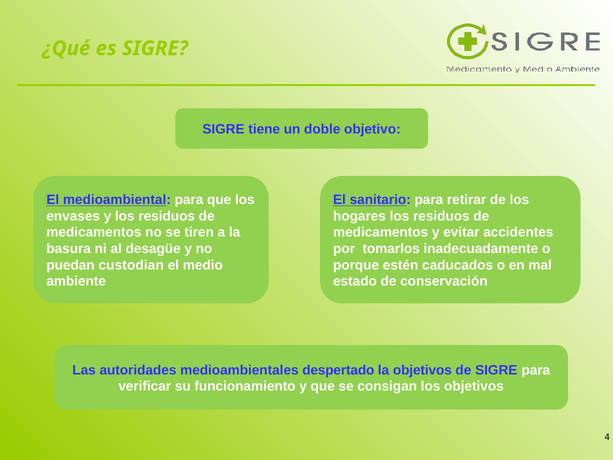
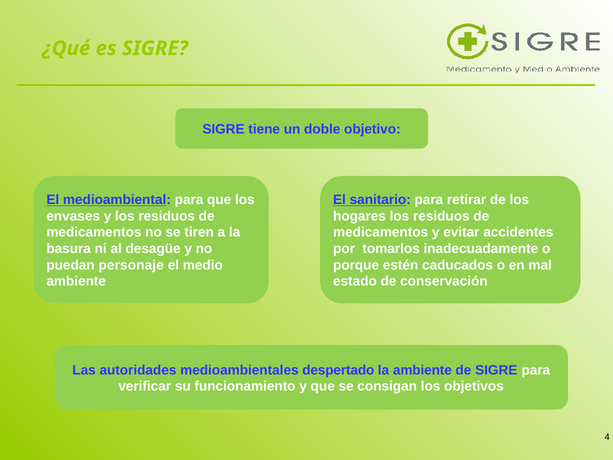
custodian: custodian -> personaje (131, 265)
la objetivos: objetivos -> ambiente (422, 370)
